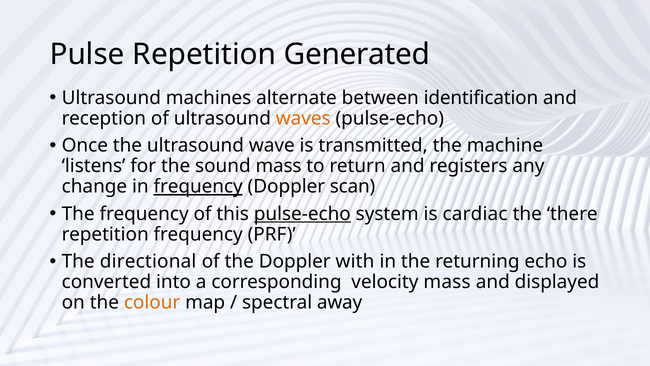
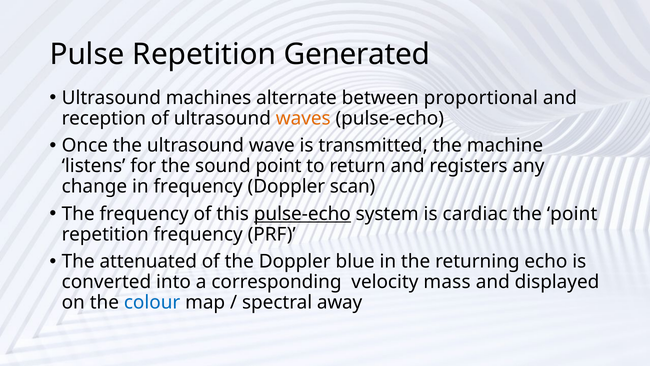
identification: identification -> proportional (481, 98)
sound mass: mass -> point (279, 166)
frequency underline: present -> none (198, 186)
the there: there -> point (572, 214)
directional: directional -> attenuated (148, 261)
with: with -> blue (355, 261)
colour colour: orange -> blue (152, 302)
